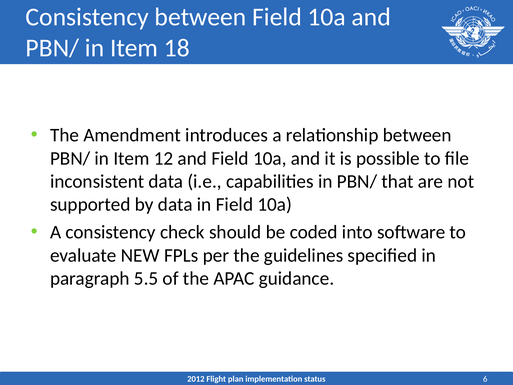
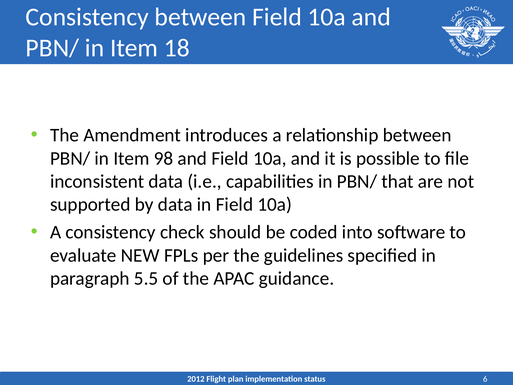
12: 12 -> 98 (163, 158)
